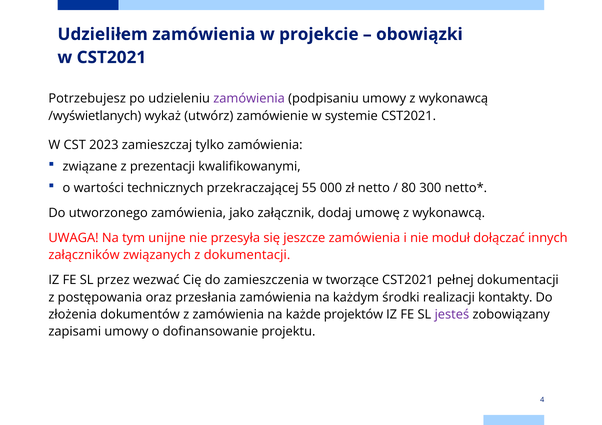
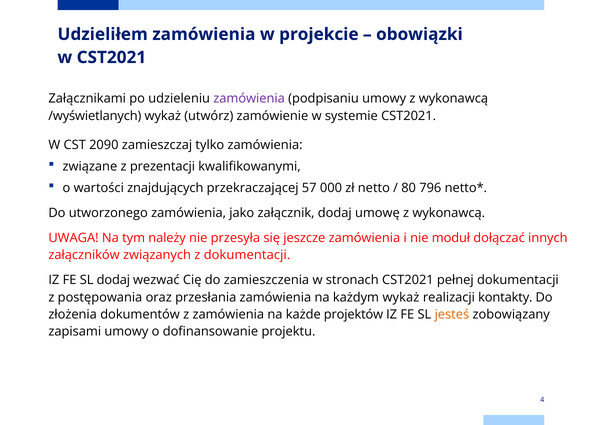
Potrzebujesz: Potrzebujesz -> Załącznikami (87, 99)
2023: 2023 -> 2090 (104, 145)
technicznych: technicznych -> znajdujących (165, 188)
55: 55 -> 57 (309, 188)
300: 300 -> 796 (430, 188)
unijne: unijne -> należy (167, 238)
SL przez: przez -> dodaj (113, 281)
tworzące: tworzące -> stronach (352, 281)
każdym środki: środki -> wykaż (401, 298)
jesteś colour: purple -> orange (452, 315)
